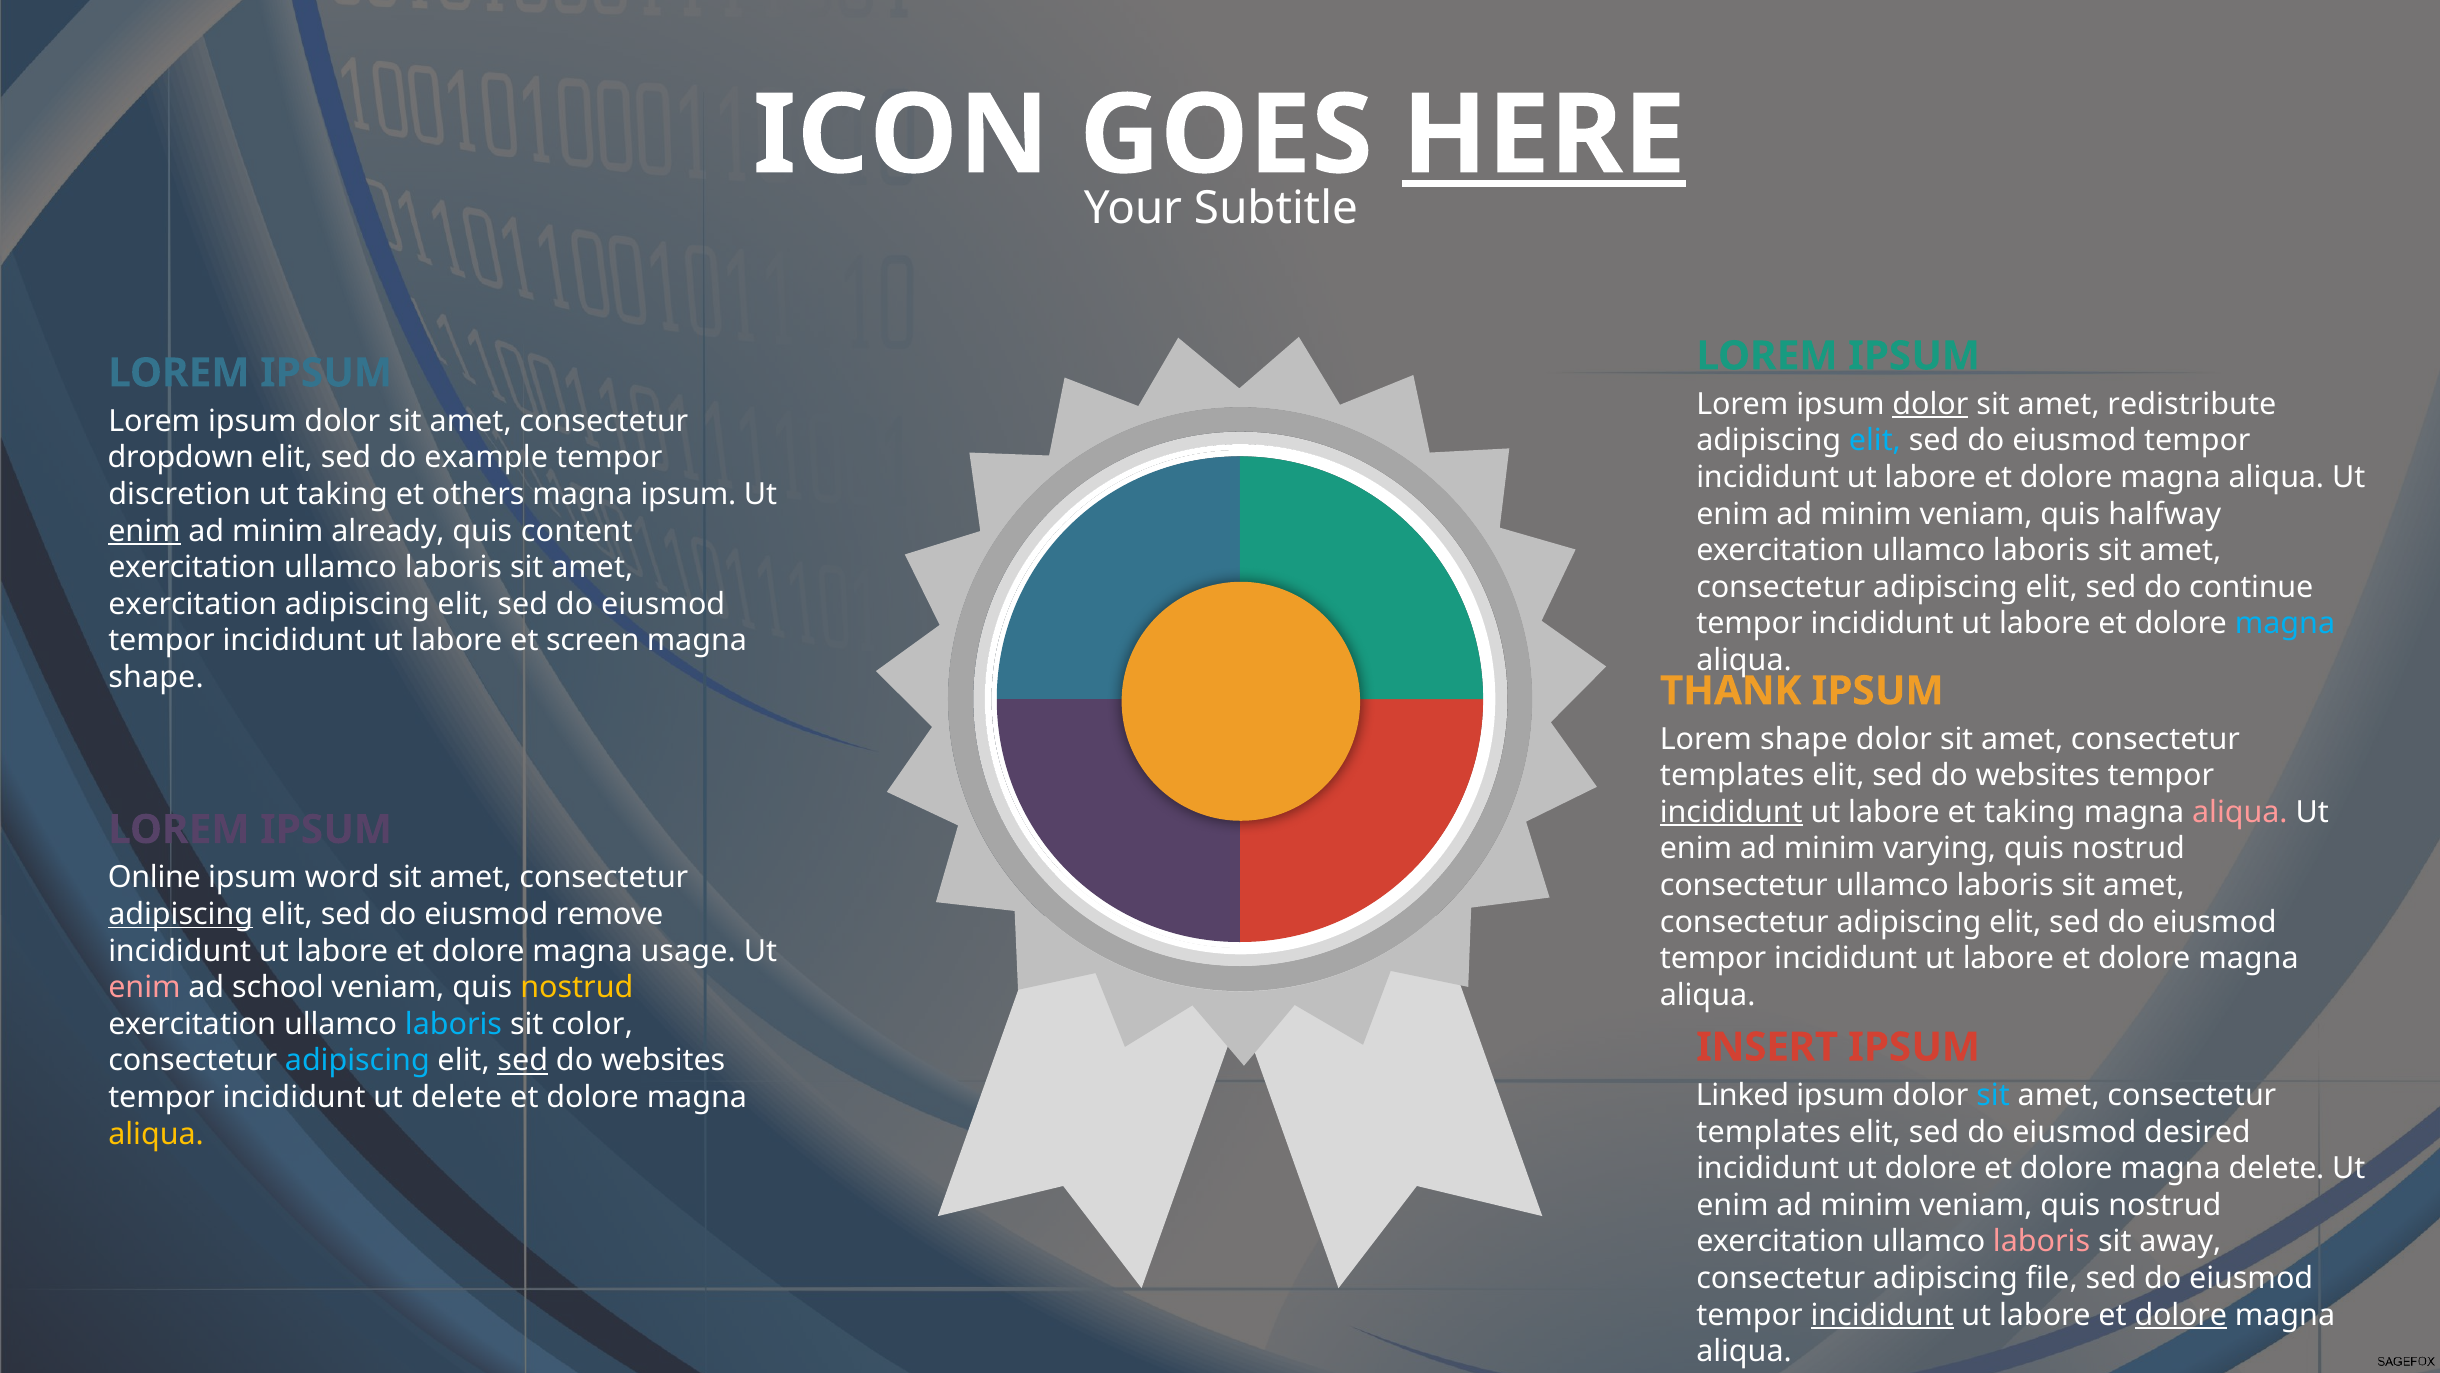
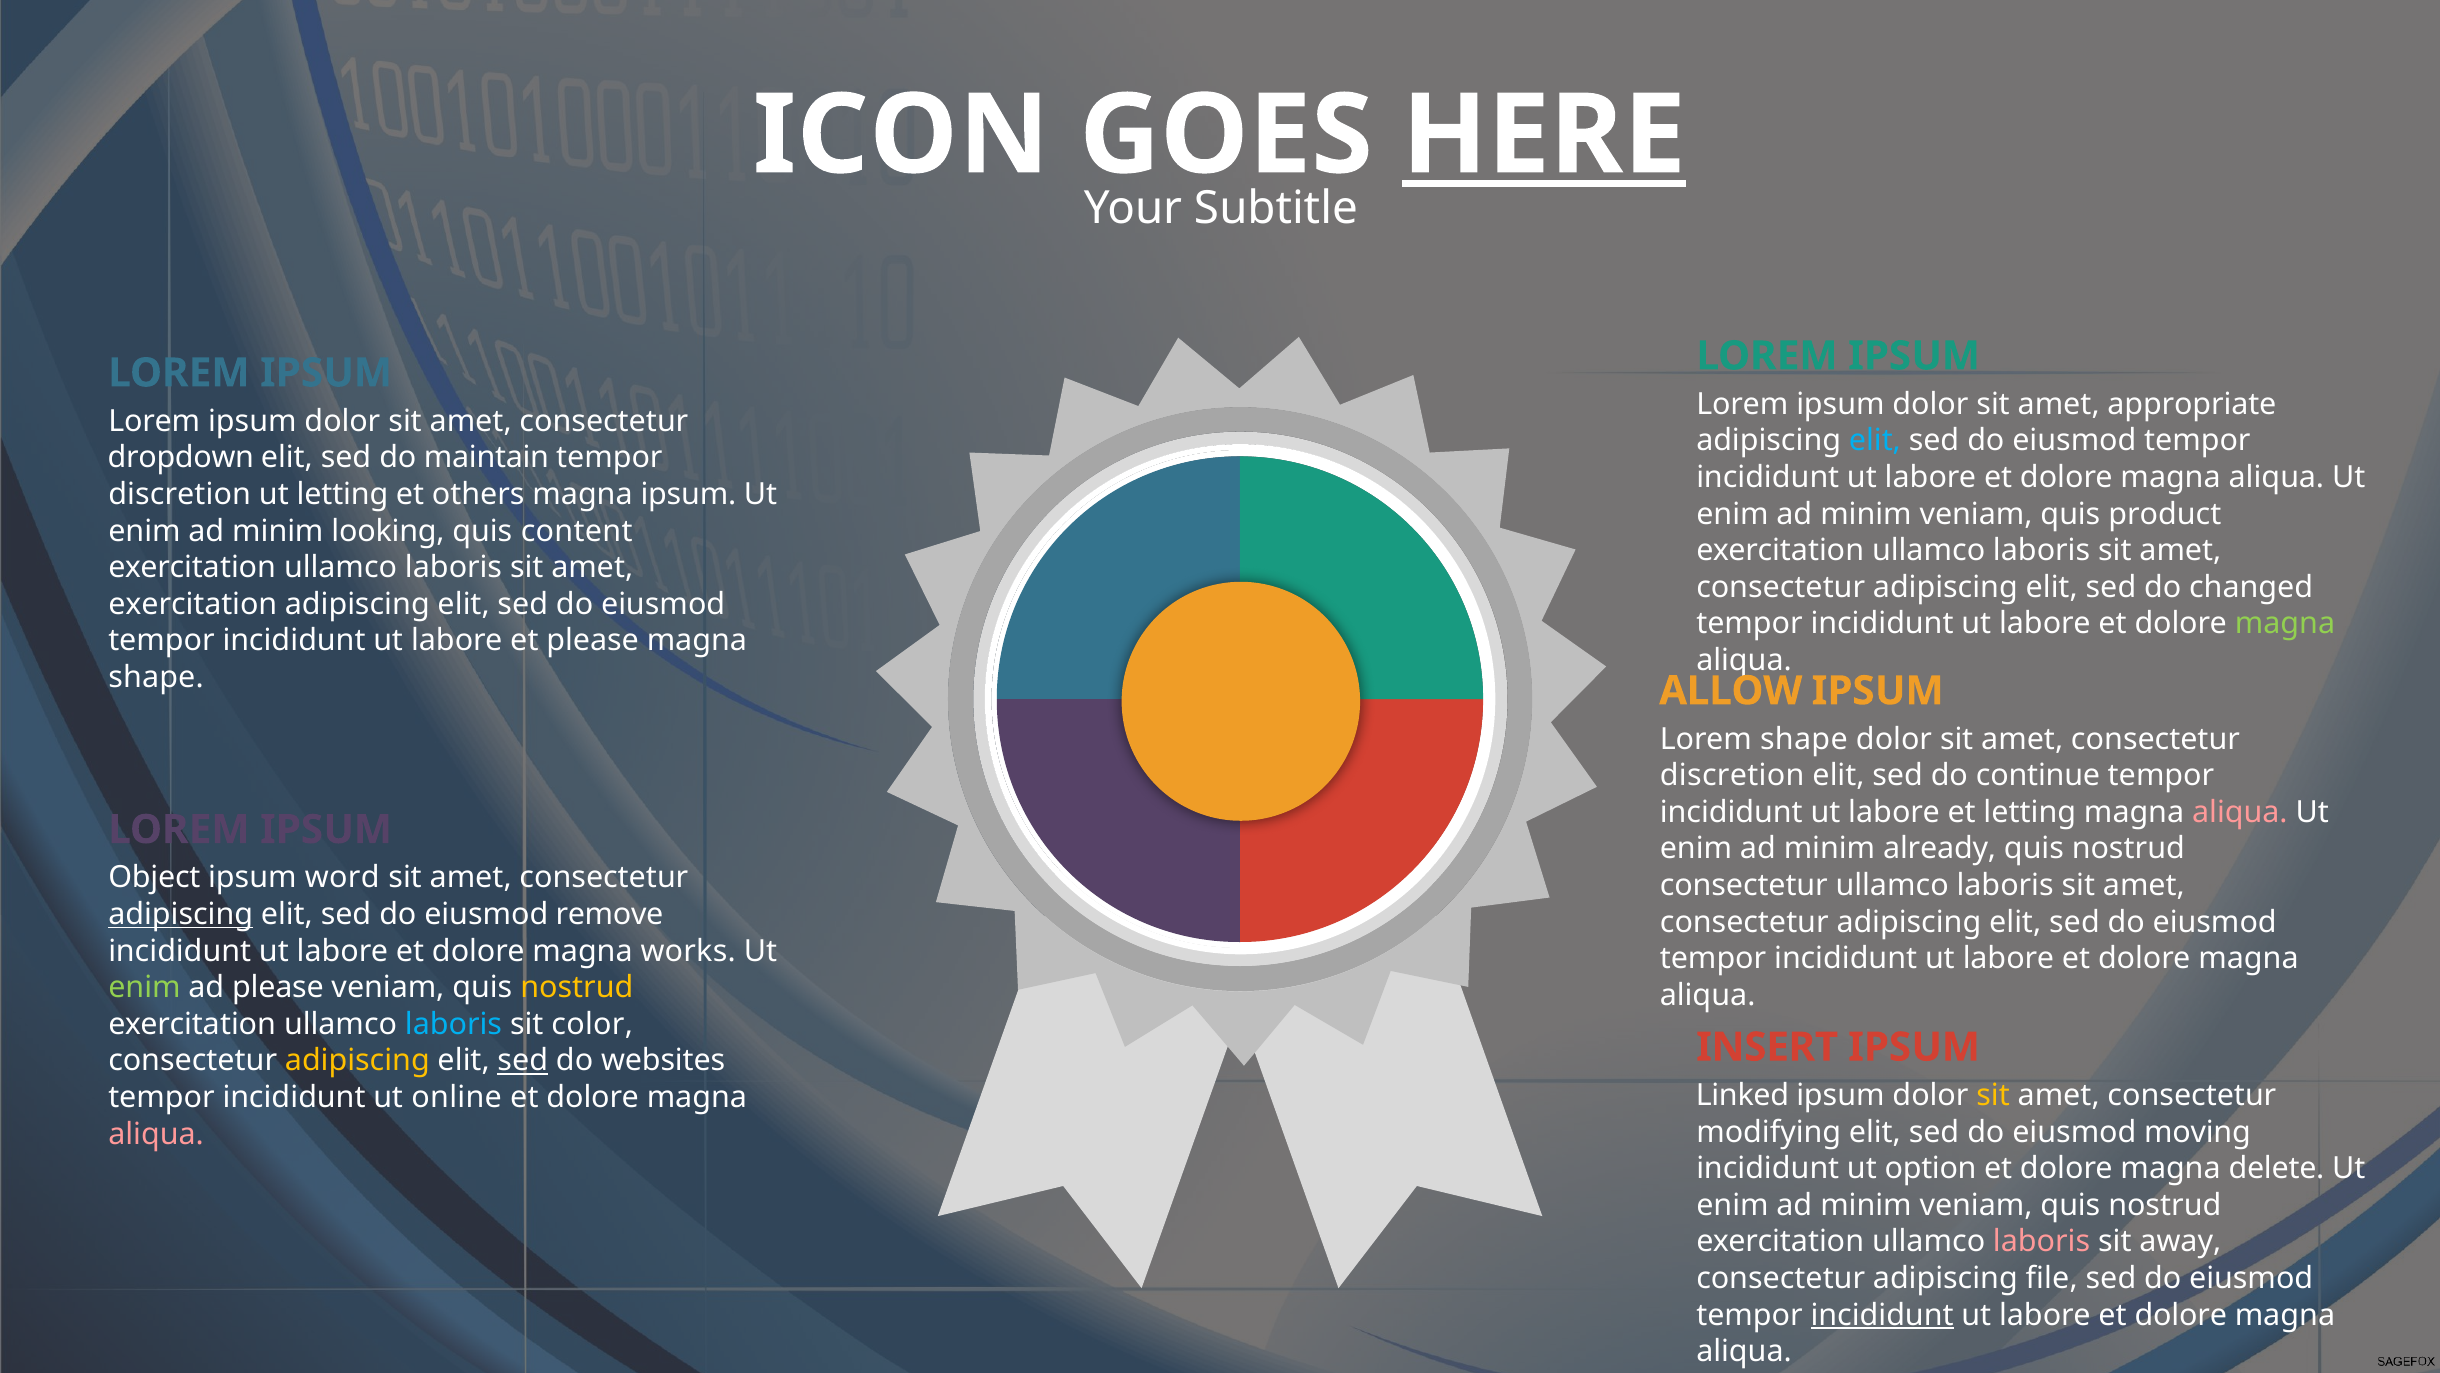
dolor underline: present -> none (1930, 404)
redistribute: redistribute -> appropriate (2192, 404)
example: example -> maintain (486, 458)
ut taking: taking -> letting (342, 494)
halfway: halfway -> product (2165, 514)
enim underline: present -> none (144, 531)
already: already -> looking (388, 531)
continue: continue -> changed (2251, 587)
magna colour: light blue -> light green (2285, 624)
et screen: screen -> please (593, 641)
THANK: THANK -> ALLOW (1731, 691)
templates: templates -> discretion (1732, 775)
websites: websites -> continue (2038, 775)
incididunt underline: present -> none (1731, 812)
et taking: taking -> letting (2030, 812)
varying: varying -> already (1940, 849)
Online: Online -> Object (154, 877)
usage: usage -> works (688, 951)
enim colour: pink -> light green (144, 987)
ad school: school -> please (278, 987)
adipiscing colour: light blue -> yellow (357, 1060)
sit colour: light blue -> yellow (1993, 1095)
ut delete: delete -> online (457, 1097)
templates: templates -> modifying (1769, 1132)
desired: desired -> moving (2197, 1132)
aliqua colour: yellow -> pink (156, 1134)
ut dolore: dolore -> option (1931, 1168)
dolore underline: present -> none (2181, 1315)
